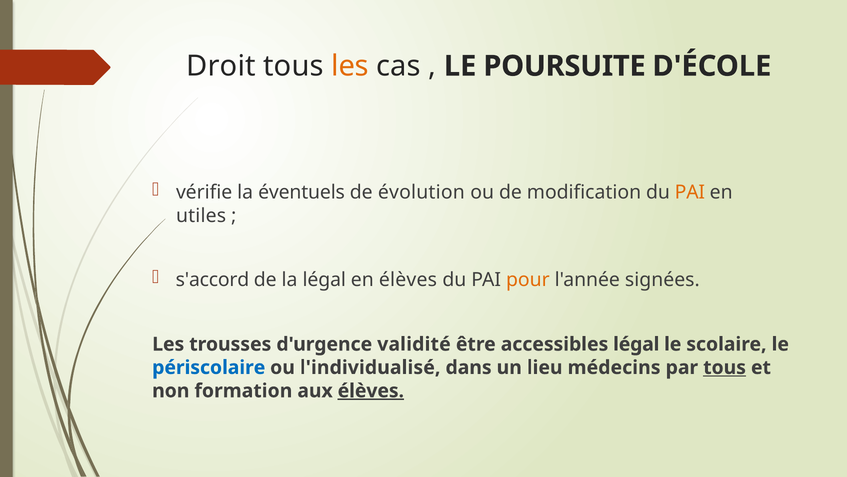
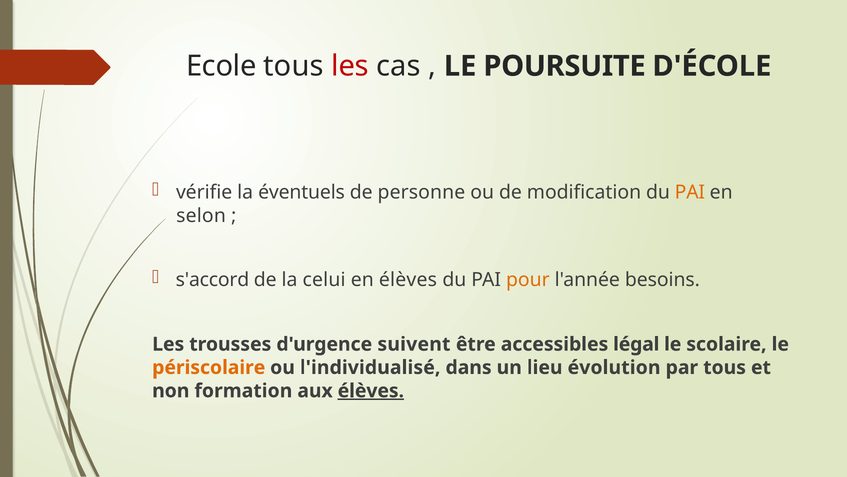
Droit: Droit -> Ecole (221, 66)
les colour: orange -> red (350, 66)
évolution: évolution -> personne (421, 192)
utiles: utiles -> selon (201, 216)
la légal: légal -> celui (324, 280)
signées: signées -> besoins (662, 280)
validité: validité -> suivent (414, 344)
périscolaire colour: blue -> orange (209, 367)
médecins: médecins -> évolution (614, 367)
tous underline: present -> none (725, 367)
